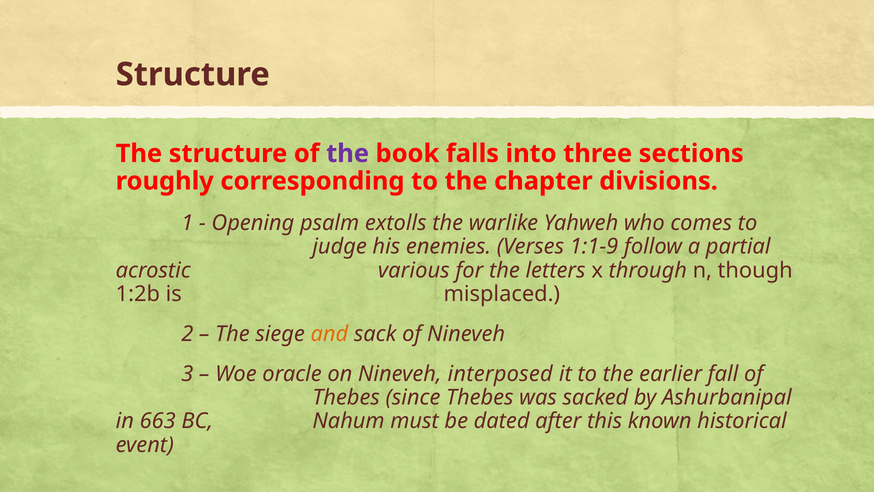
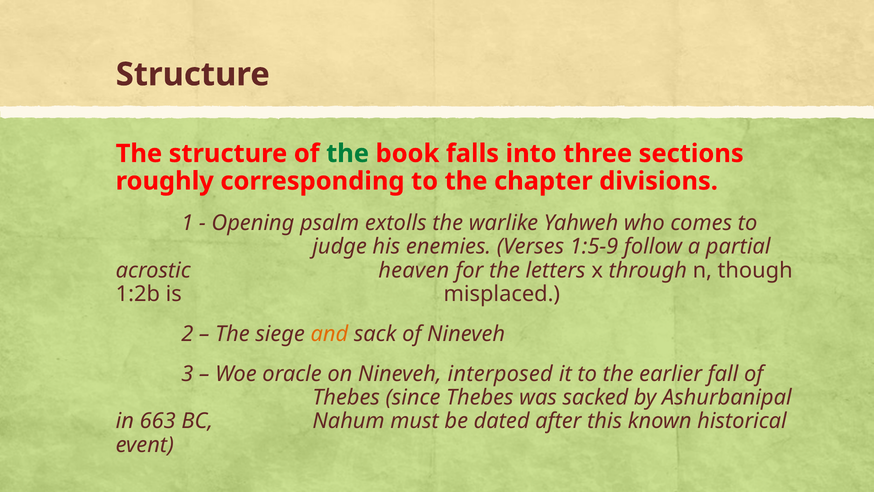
the colour: purple -> green (348, 154)
1:1-9: 1:1-9 -> 1:5-9 (594, 247)
various: various -> heaven (414, 270)
